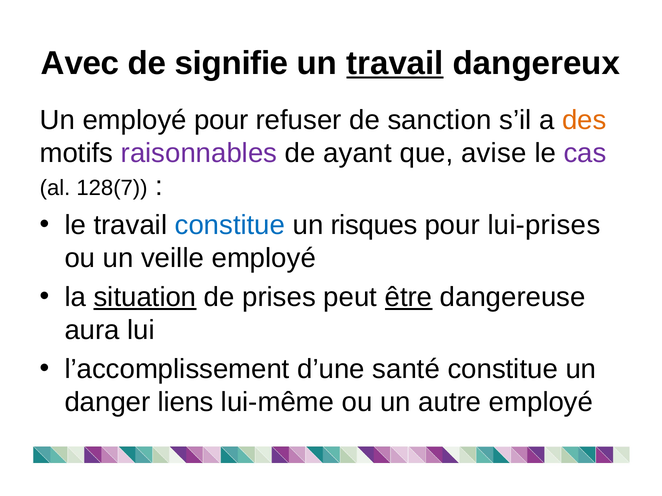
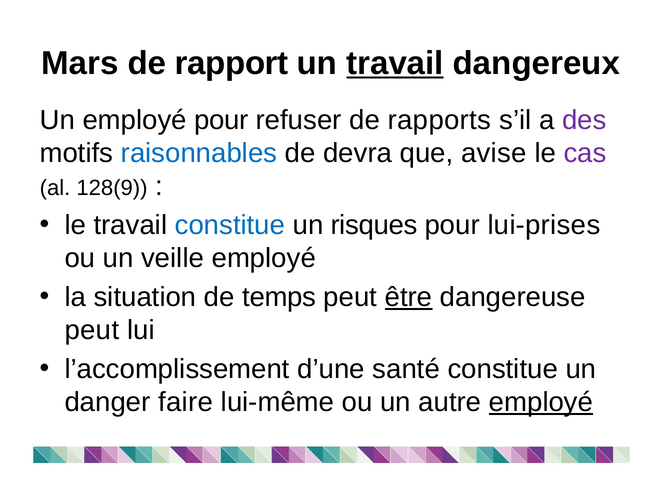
Avec: Avec -> Mars (80, 64)
signifie: signifie -> rapport (232, 64)
sanction: sanction -> rapports (439, 120)
des colour: orange -> purple (584, 120)
raisonnables colour: purple -> blue (199, 153)
ayant: ayant -> devra (358, 153)
128(7: 128(7 -> 128(9 (112, 188)
situation underline: present -> none (145, 297)
prises: prises -> temps (279, 297)
aura: aura -> peut (92, 331)
liens: liens -> faire (185, 403)
employé underline: none -> present (541, 403)
